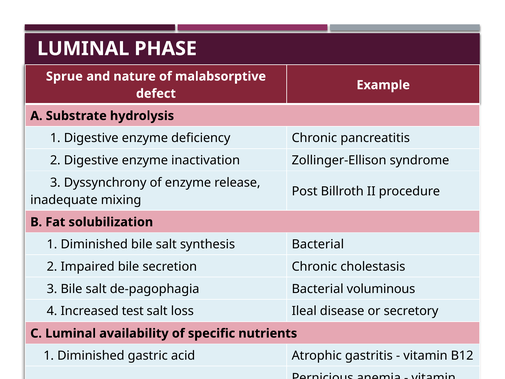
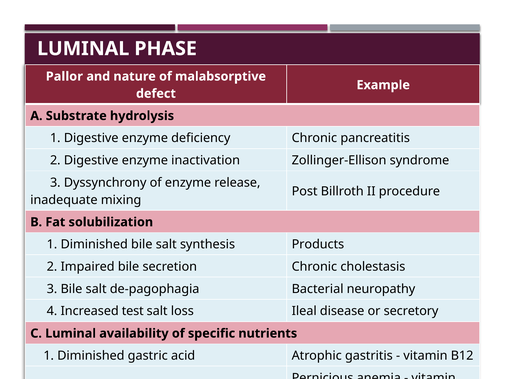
Sprue: Sprue -> Pallor (64, 76)
synthesis Bacterial: Bacterial -> Products (318, 244)
voluminous: voluminous -> neuropathy (381, 289)
